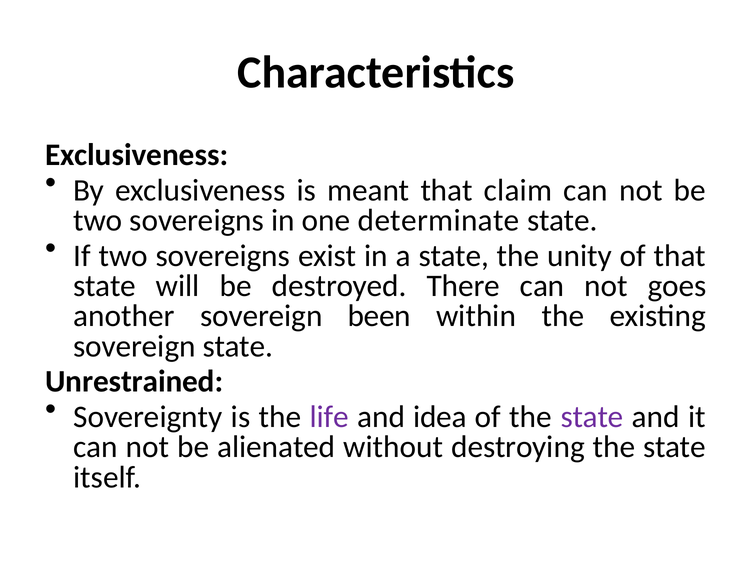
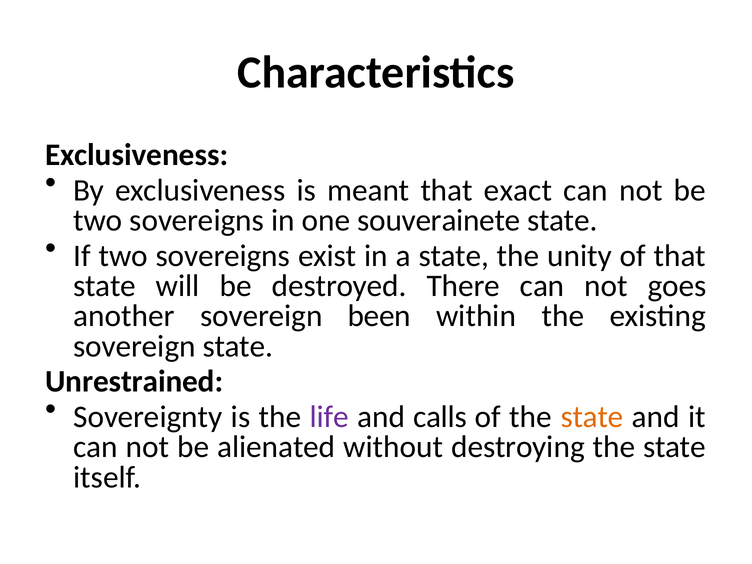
claim: claim -> exact (518, 191)
determinate: determinate -> souverainete (439, 221)
idea: idea -> calls (440, 417)
state colour: purple -> orange (592, 417)
